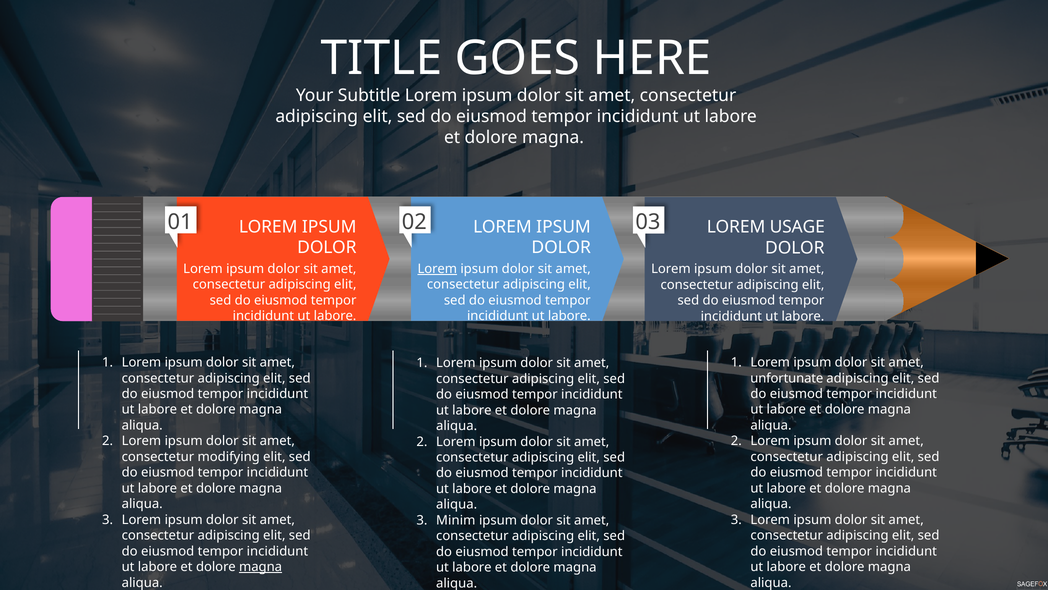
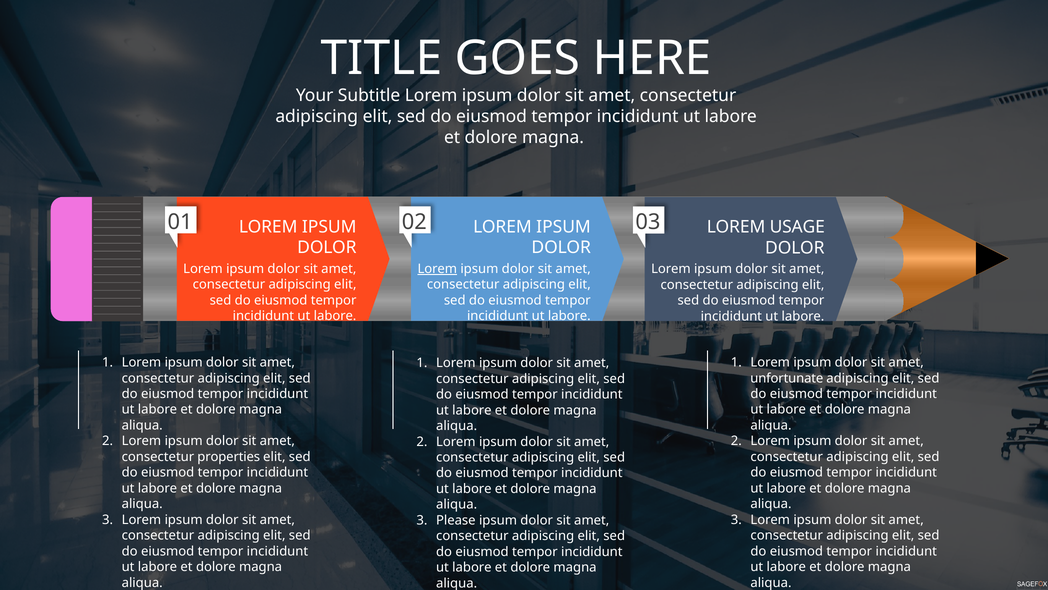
modifying: modifying -> properties (229, 456)
Minim: Minim -> Please (456, 520)
magna underline: present -> none (261, 567)
